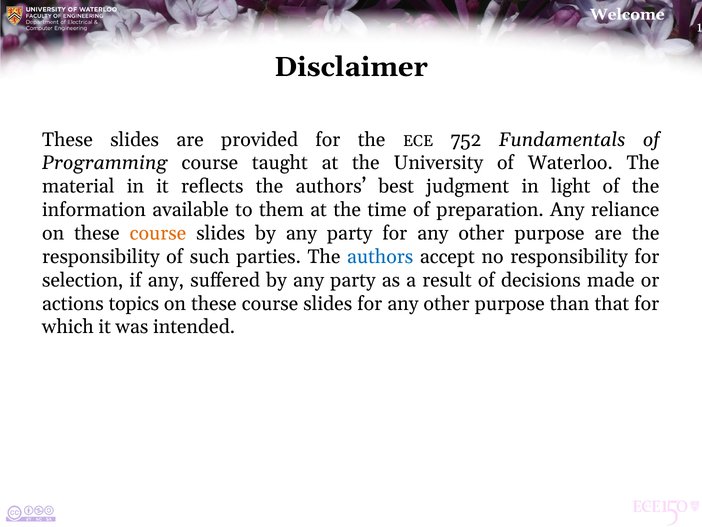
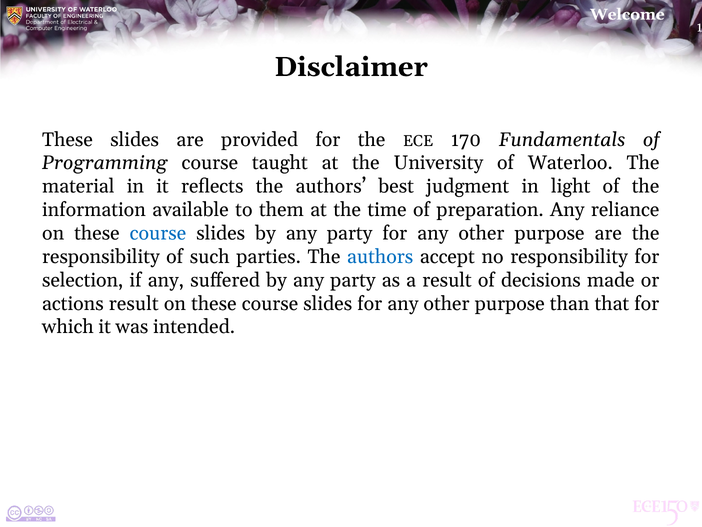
752: 752 -> 170 (466, 139)
course colour: orange -> blue (158, 233)
actions topics: topics -> result (134, 303)
